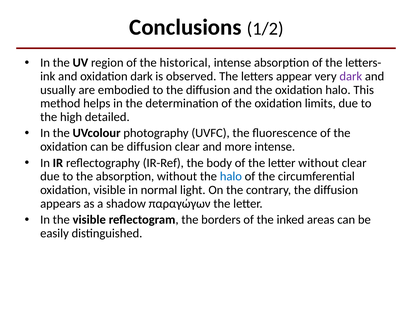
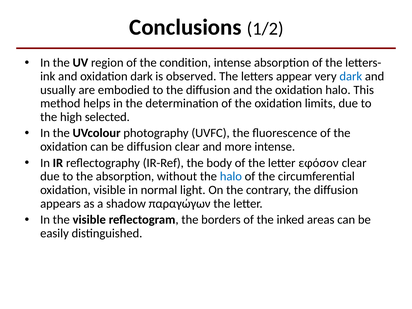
historical: historical -> condition (185, 63)
dark colour: purple -> blue (351, 76)
detailed: detailed -> selected (107, 117)
letter without: without -> εφόσον (319, 163)
